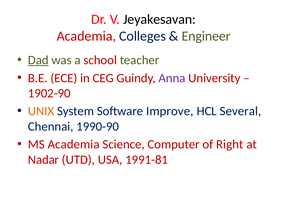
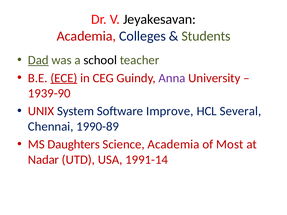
Engineer: Engineer -> Students (206, 36)
school colour: red -> black (100, 60)
ECE underline: none -> present (64, 78)
1902-90: 1902-90 -> 1939-90 (49, 93)
UNIX colour: orange -> red (41, 111)
1990-90: 1990-90 -> 1990-89 (98, 127)
MS Academia: Academia -> Daughters (74, 144)
Science Computer: Computer -> Academia (174, 144)
Right: Right -> Most (230, 144)
1991-81: 1991-81 -> 1991-14 (147, 160)
